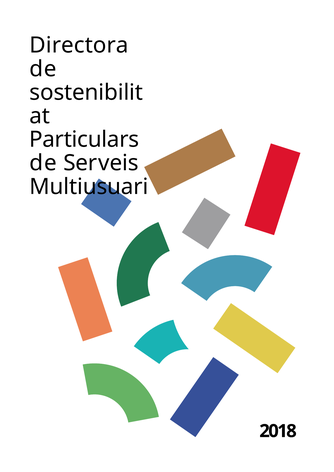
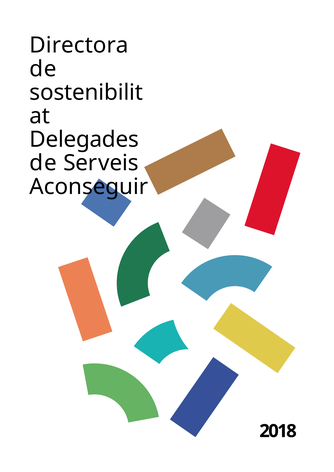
Particulars: Particulars -> Delegades (84, 140)
Multiusuari: Multiusuari -> Aconseguir (89, 187)
